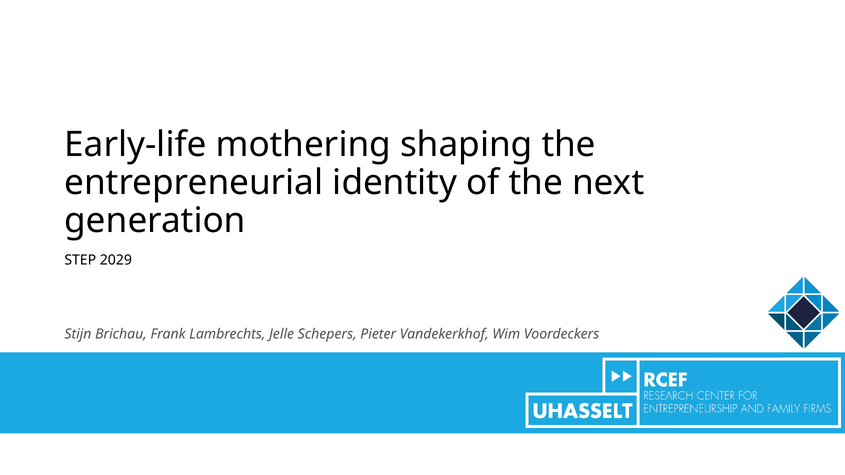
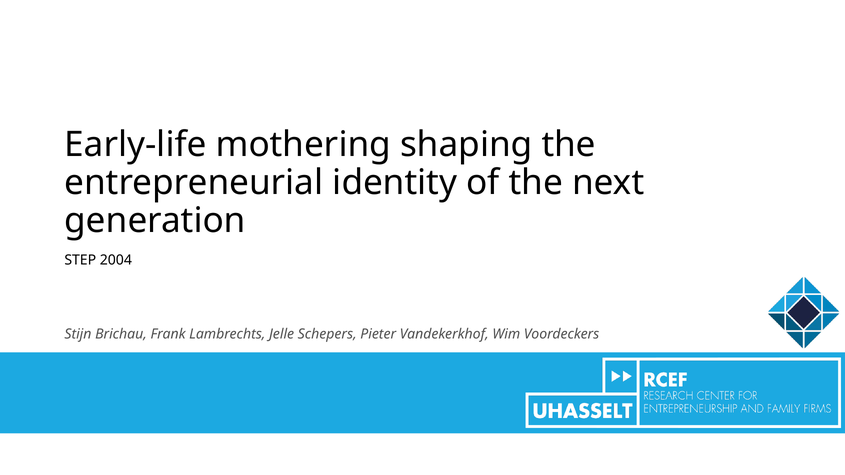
2029: 2029 -> 2004 (116, 260)
